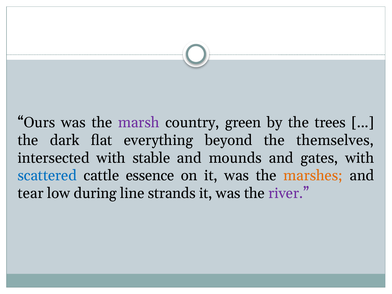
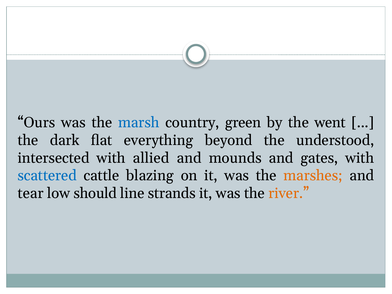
marsh colour: purple -> blue (139, 123)
trees: trees -> went (330, 123)
themselves: themselves -> understood (335, 140)
stable: stable -> allied (151, 158)
essence: essence -> blazing (150, 176)
during: during -> should (95, 193)
river colour: purple -> orange (289, 193)
